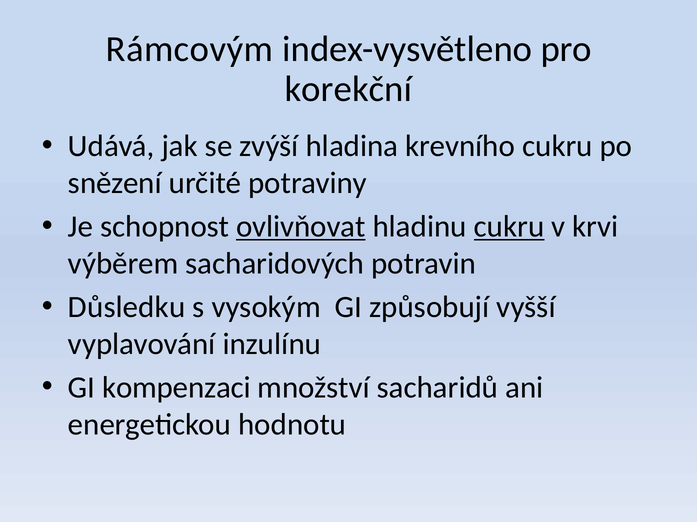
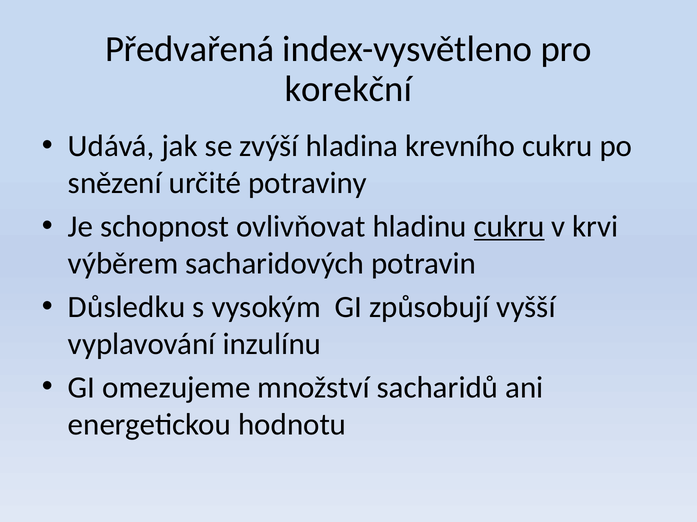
Rámcovým: Rámcovým -> Předvařená (190, 49)
ovlivňovat underline: present -> none (301, 227)
kompenzaci: kompenzaci -> omezujeme (176, 388)
